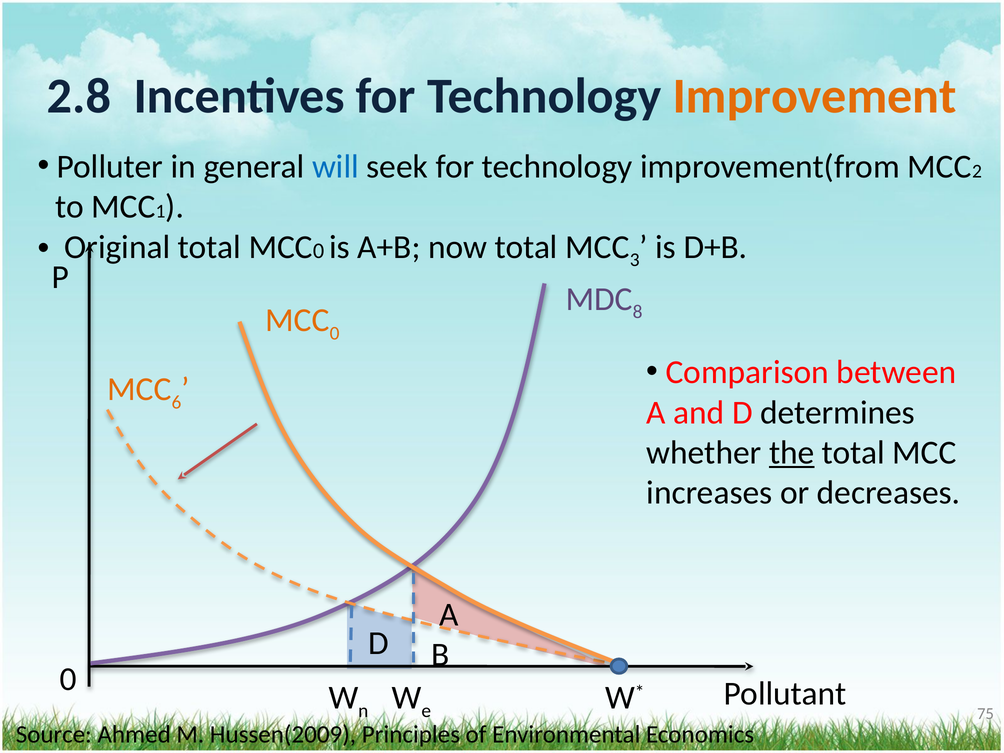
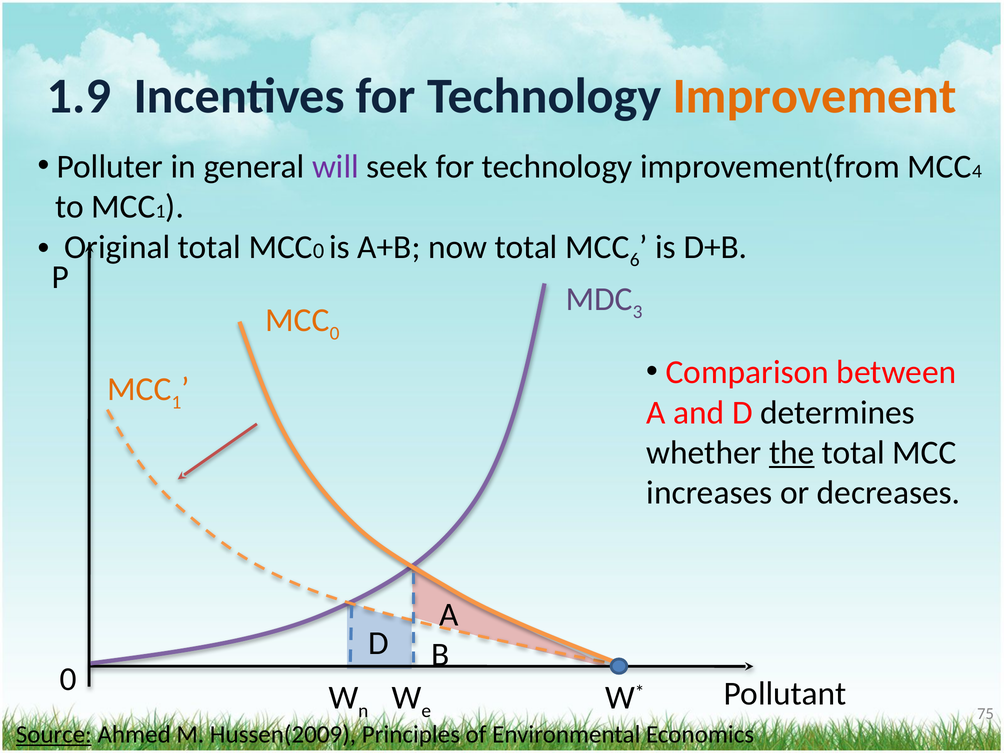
2.8: 2.8 -> 1.9 (79, 96)
will colour: blue -> purple (335, 167)
2: 2 -> 4 (977, 171)
3: 3 -> 6 (635, 260)
8: 8 -> 3 (638, 312)
6: 6 -> 1 (177, 402)
Source underline: none -> present (54, 734)
